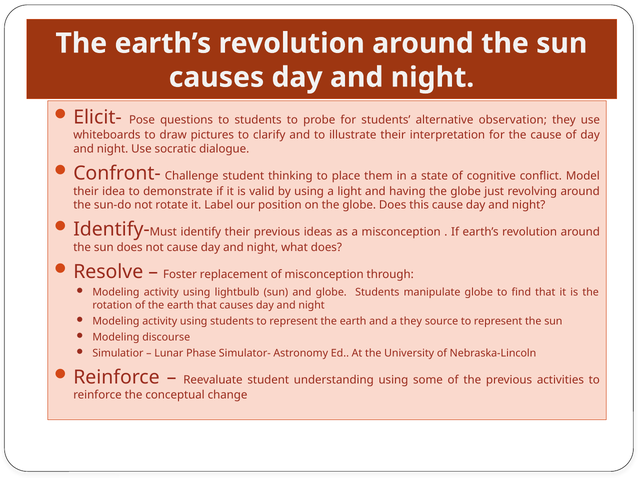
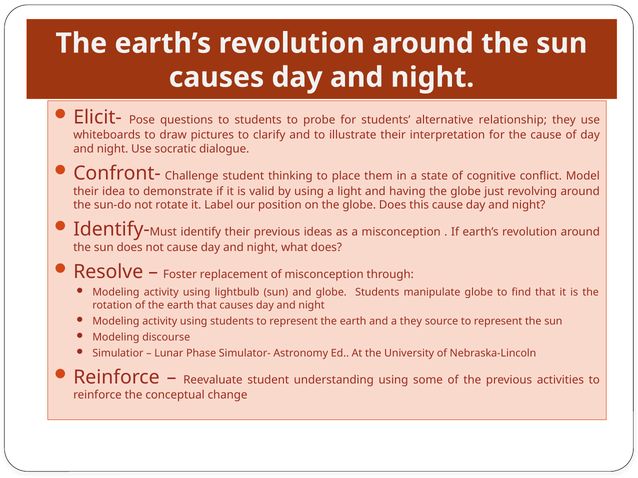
observation: observation -> relationship (513, 120)
